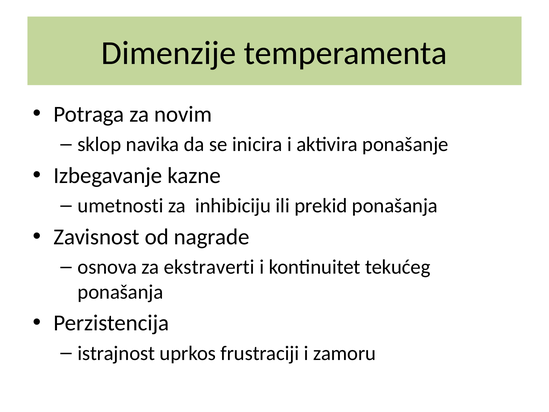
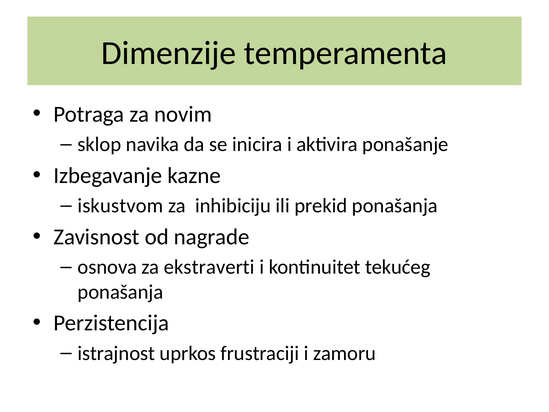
umetnosti: umetnosti -> iskustvom (120, 206)
